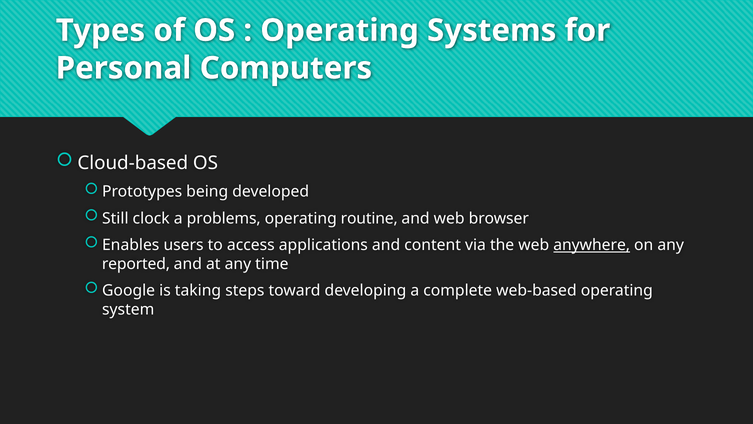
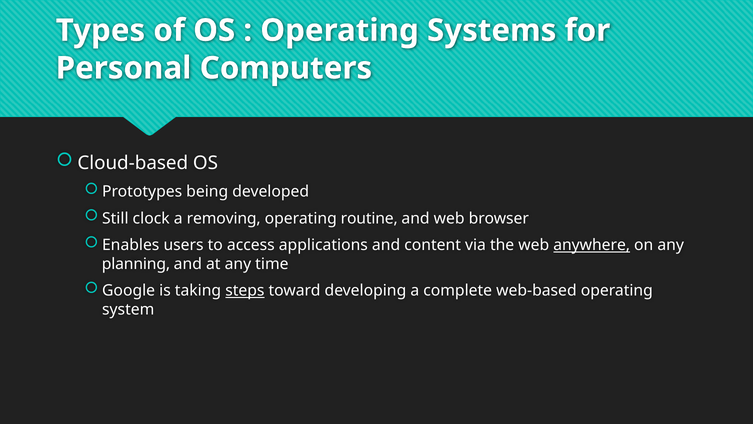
problems: problems -> removing (224, 218)
reported: reported -> planning (136, 264)
steps underline: none -> present (245, 290)
